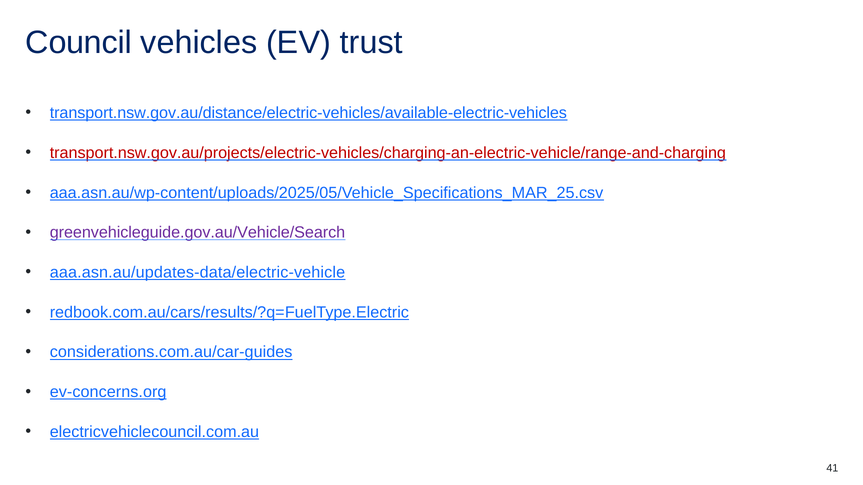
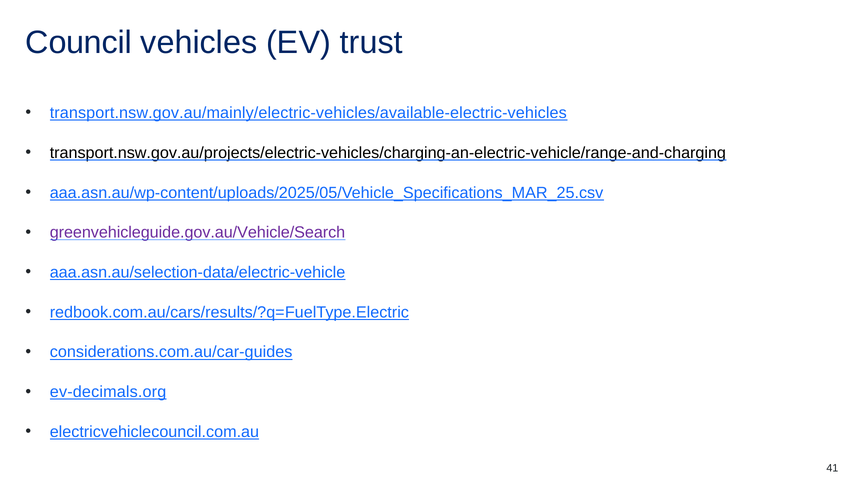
transport.nsw.gov.au/distance/electric-vehicles/available-electric-vehicles: transport.nsw.gov.au/distance/electric-vehicles/available-electric-vehicles -> transport.nsw.gov.au/mainly/electric-vehicles/available-electric-vehicles (308, 113)
transport.nsw.gov.au/projects/electric-vehicles/charging-an-electric-vehicle/range-and-charging colour: red -> black (388, 153)
aaa.asn.au/updates-data/electric-vehicle: aaa.asn.au/updates-data/electric-vehicle -> aaa.asn.au/selection-data/electric-vehicle (198, 273)
ev-concerns.org: ev-concerns.org -> ev-decimals.org (108, 392)
